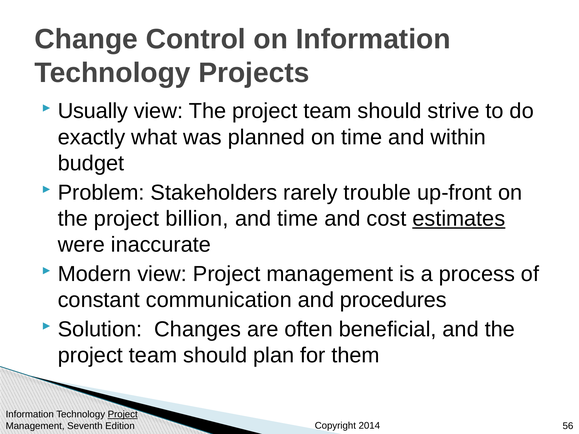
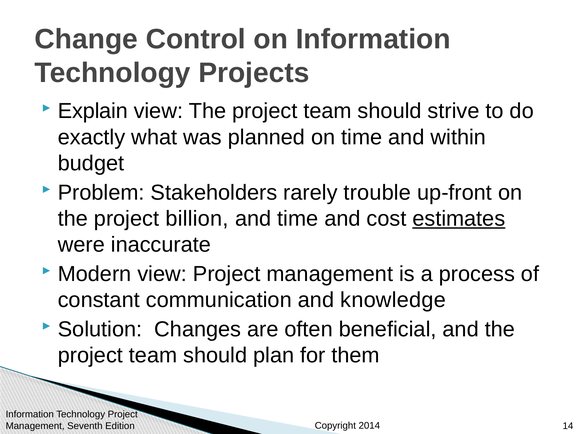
Usually: Usually -> Explain (93, 111)
procedures: procedures -> knowledge (393, 300)
Project underline: present -> none (123, 415)
56: 56 -> 14 (568, 426)
